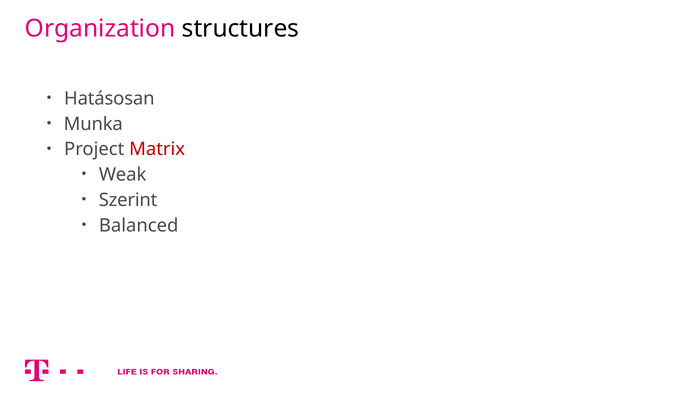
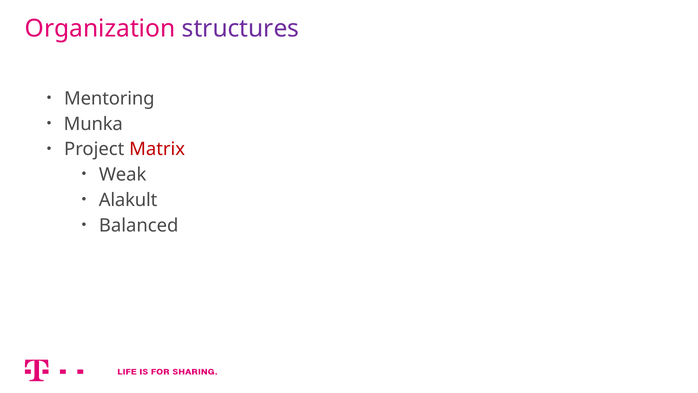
structures colour: black -> purple (241, 28)
Hatásosan: Hatásosan -> Mentoring (109, 99)
Szerint: Szerint -> Alakult (128, 200)
